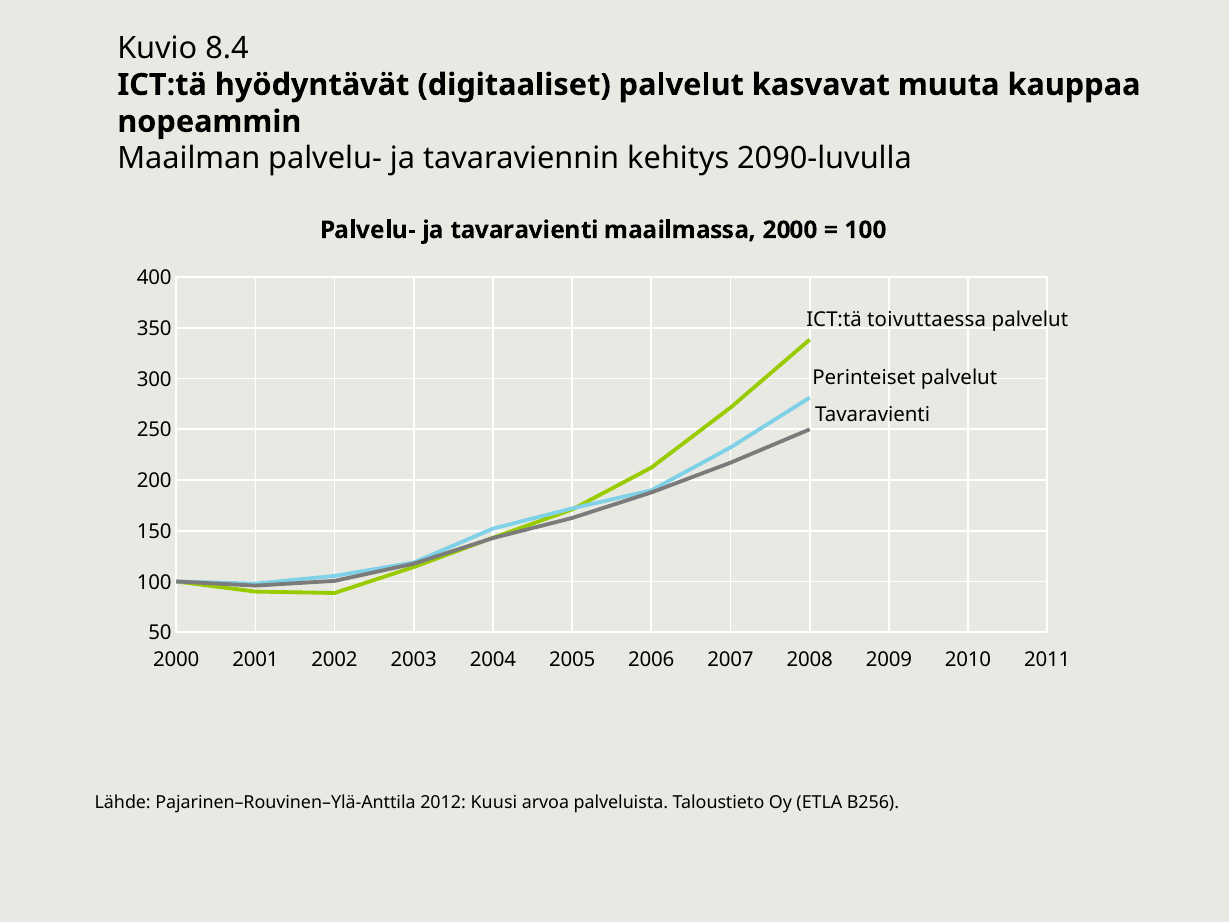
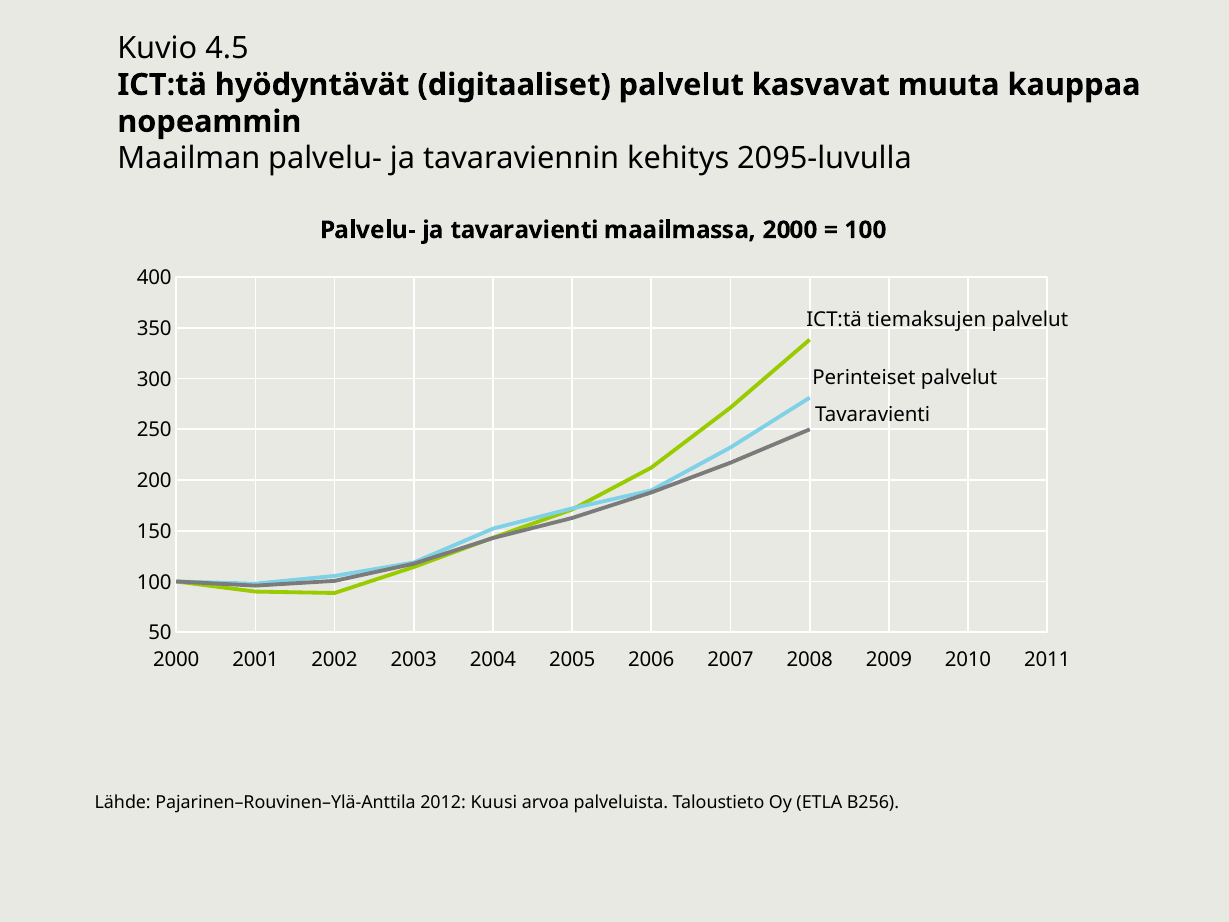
8.4: 8.4 -> 4.5 (227, 48)
2090-luvulla: 2090-luvulla -> 2095-luvulla (824, 159)
toivuttaessa: toivuttaessa -> tiemaksujen (927, 320)
